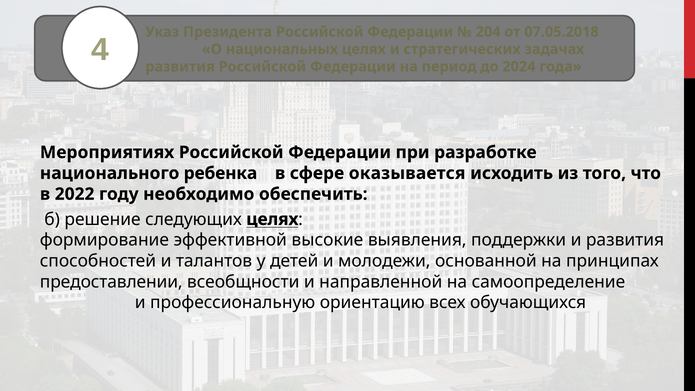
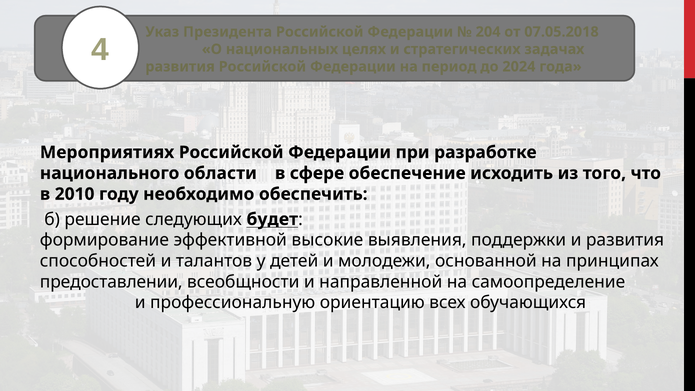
ребенка: ребенка -> области (220, 173)
оказывается: оказывается -> обеспечение (407, 173)
2022: 2022 -> 2010 (75, 194)
следующих целях: целях -> будет (272, 219)
